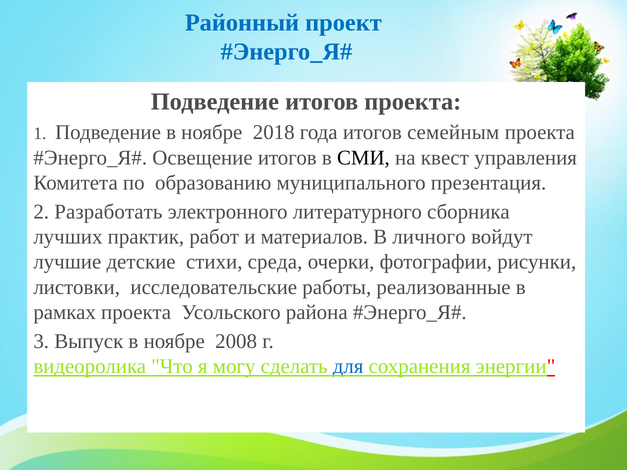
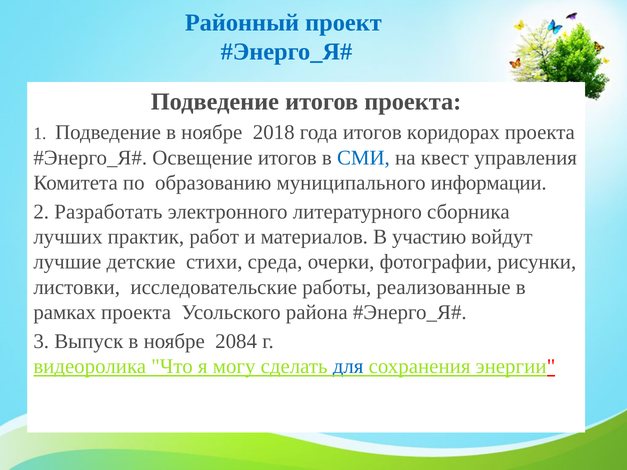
семейным: семейным -> коридорах (453, 133)
СМИ colour: black -> blue (363, 158)
презентация: презентация -> информации (489, 183)
личного: личного -> участию (429, 237)
2008: 2008 -> 2084 (236, 342)
